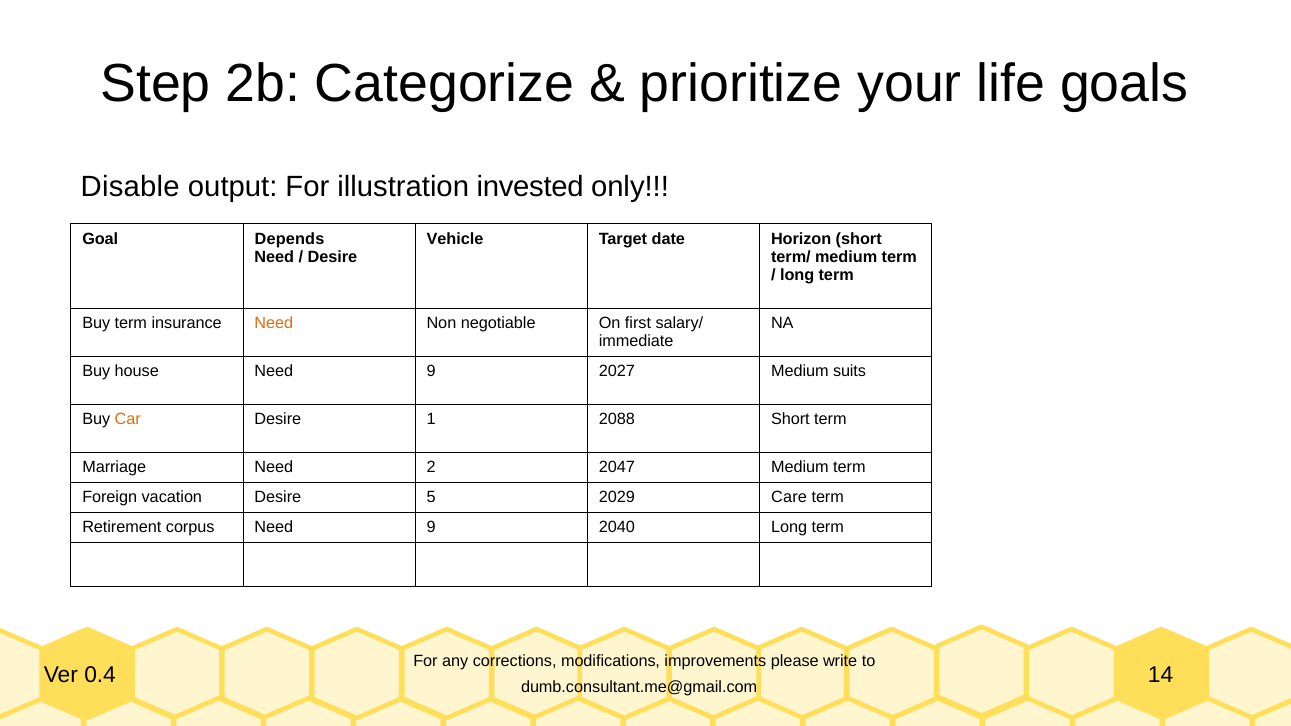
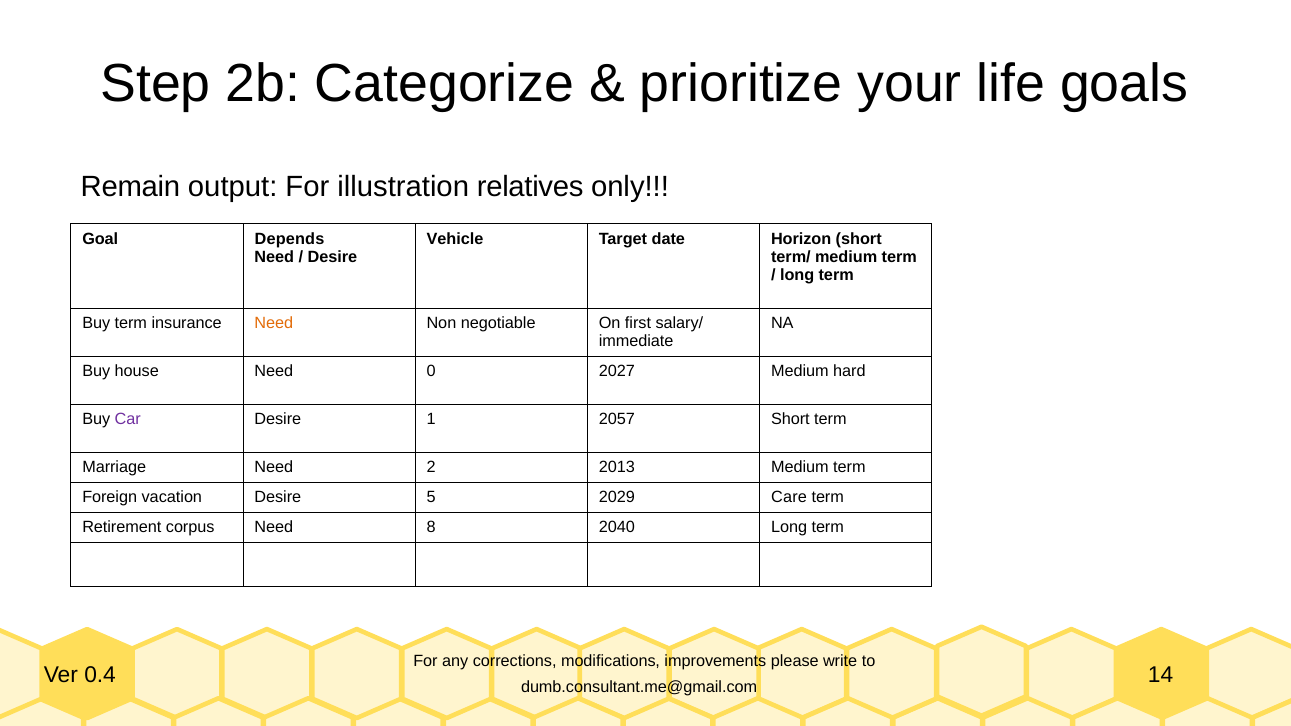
Disable: Disable -> Remain (130, 187)
invested: invested -> relatives (530, 187)
house Need 9: 9 -> 0 (431, 371)
suits: suits -> hard (849, 371)
Car colour: orange -> purple (128, 420)
2088: 2088 -> 2057 (617, 420)
2047: 2047 -> 2013 (617, 468)
corpus Need 9: 9 -> 8 (431, 527)
